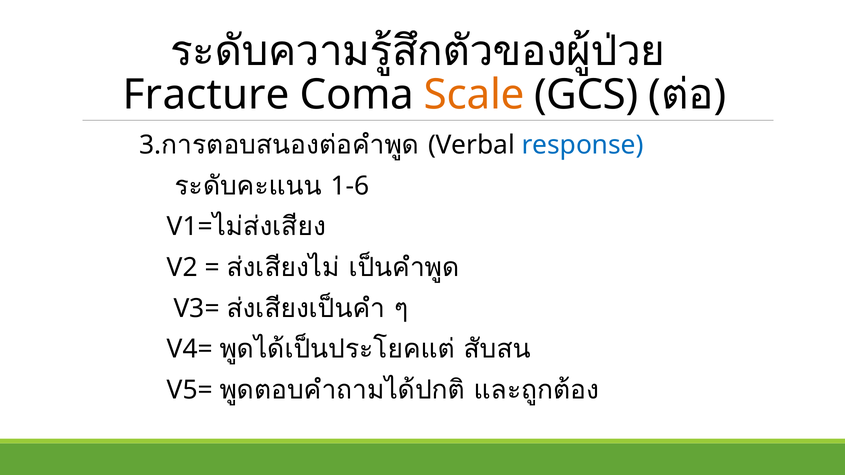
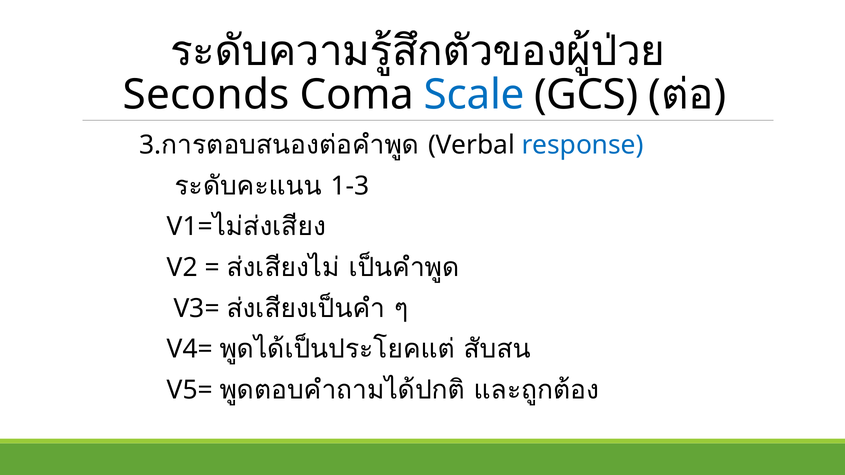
Fracture: Fracture -> Seconds (206, 95)
Scale colour: orange -> blue (474, 95)
1-6: 1-6 -> 1-3 (350, 186)
